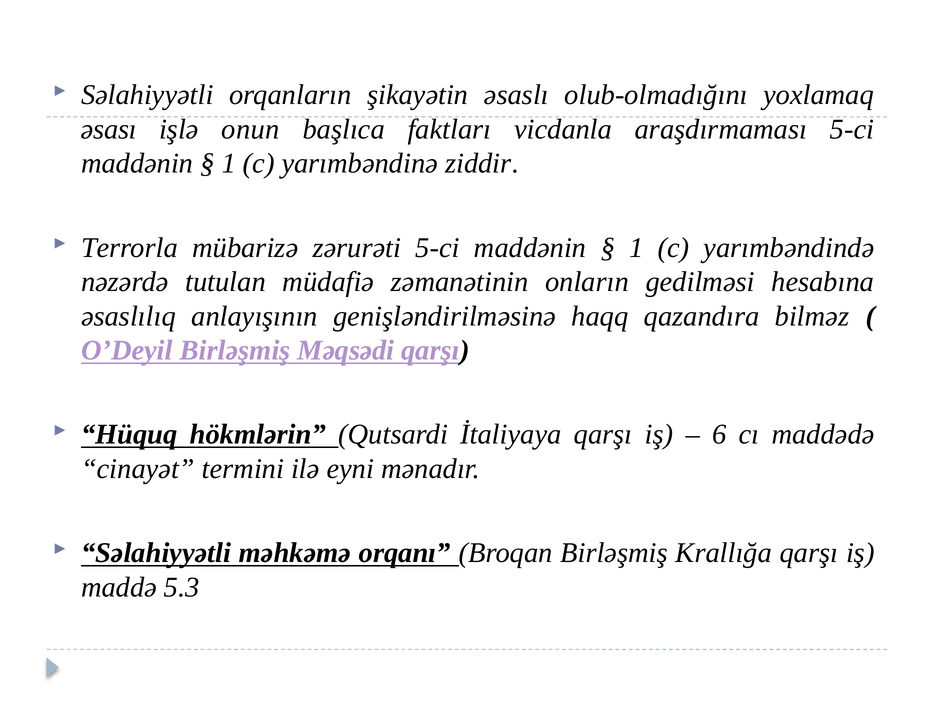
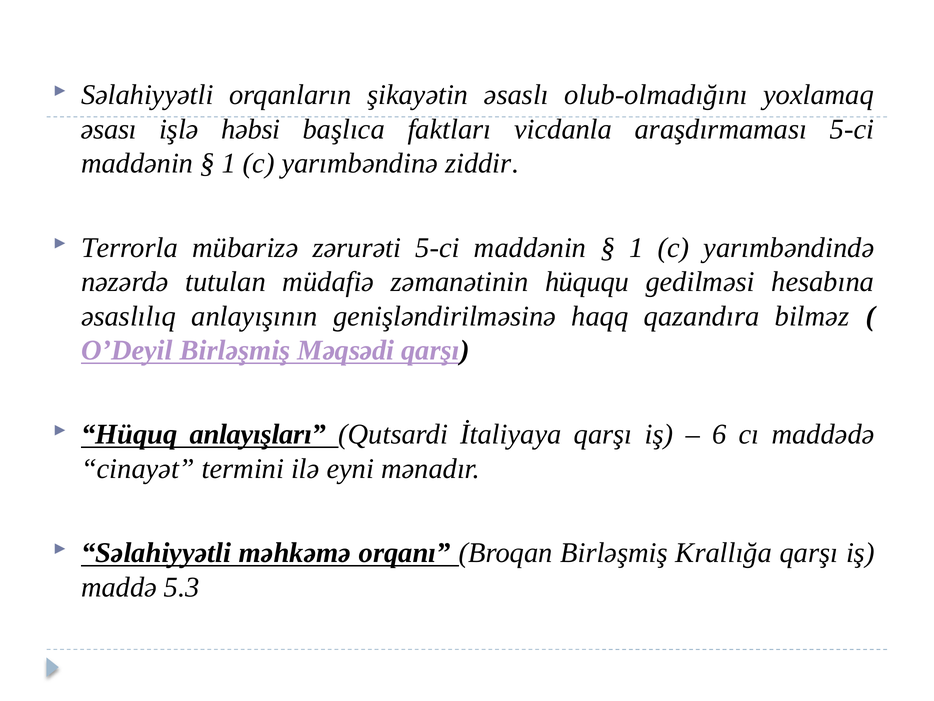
onun: onun -> həbsi (251, 129)
onların: onların -> hüququ (587, 282)
hökmlərin: hökmlərin -> anlayışları (258, 434)
